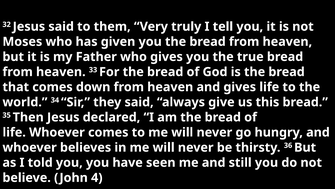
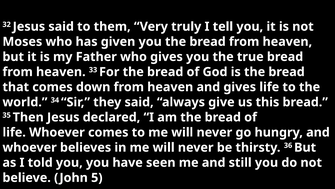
4: 4 -> 5 (97, 177)
